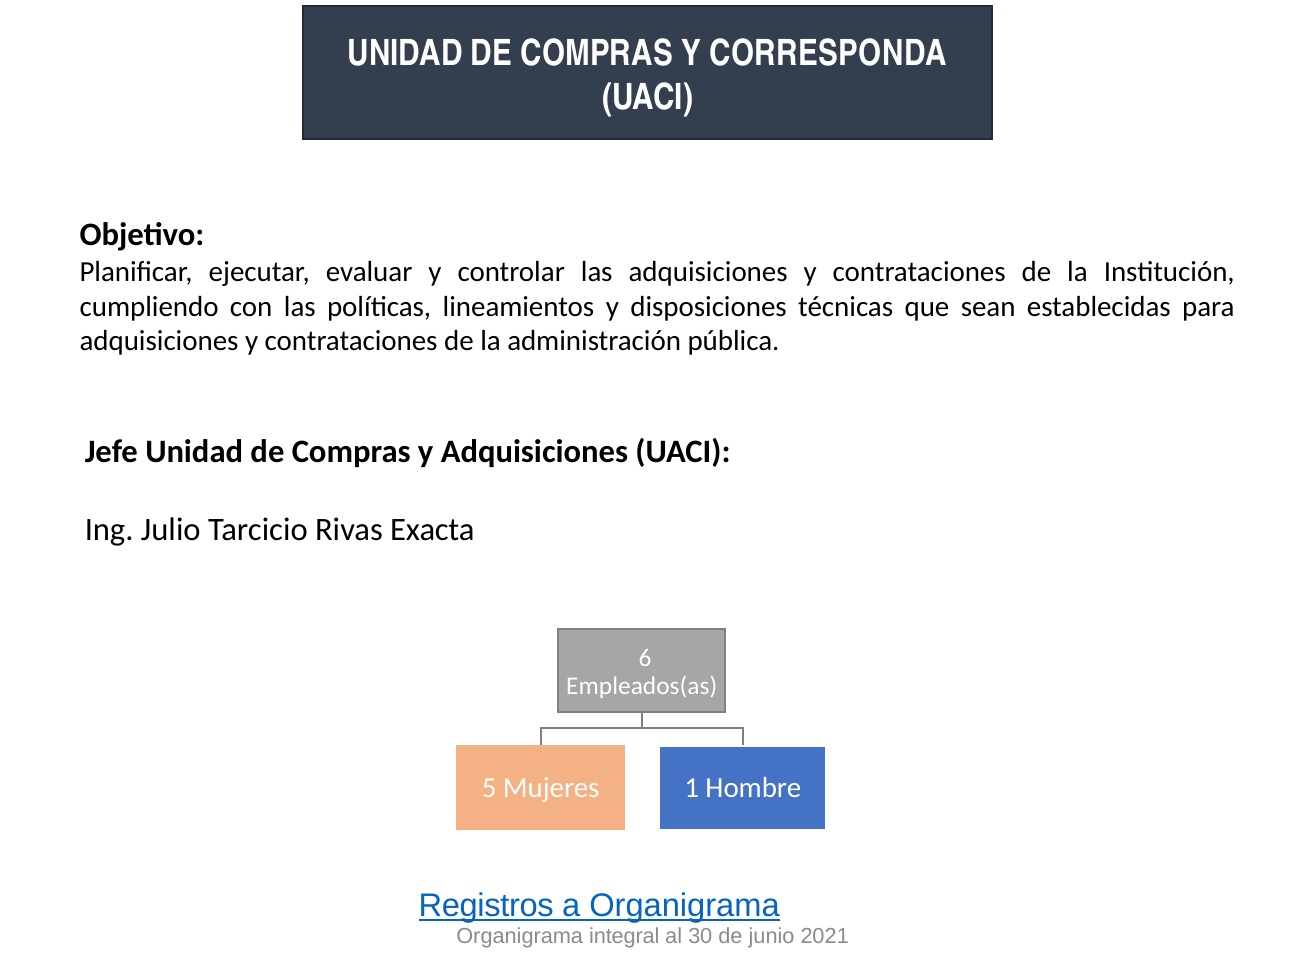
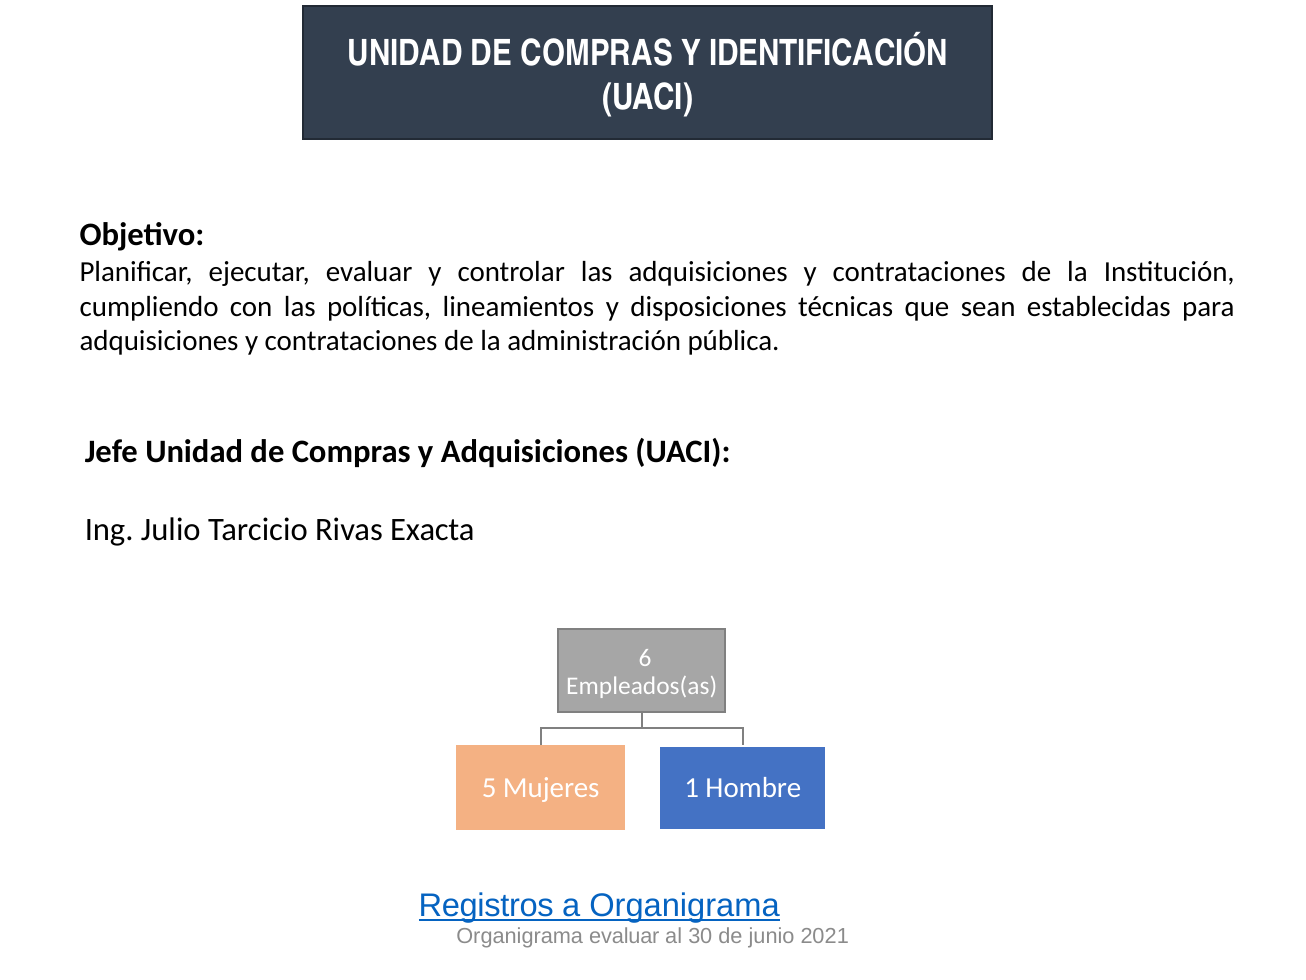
CORRESPONDA: CORRESPONDA -> IDENTIFICACIÓN (829, 54)
Organigrama integral: integral -> evaluar (624, 935)
